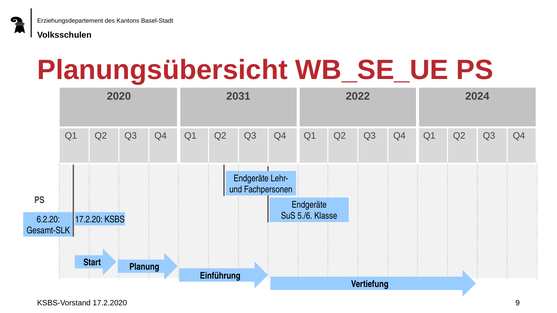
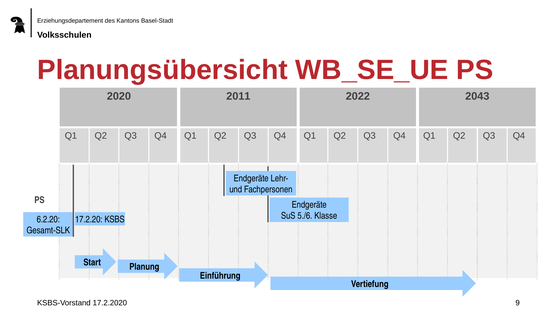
2031: 2031 -> 2011 (238, 96)
2024: 2024 -> 2043 (477, 96)
